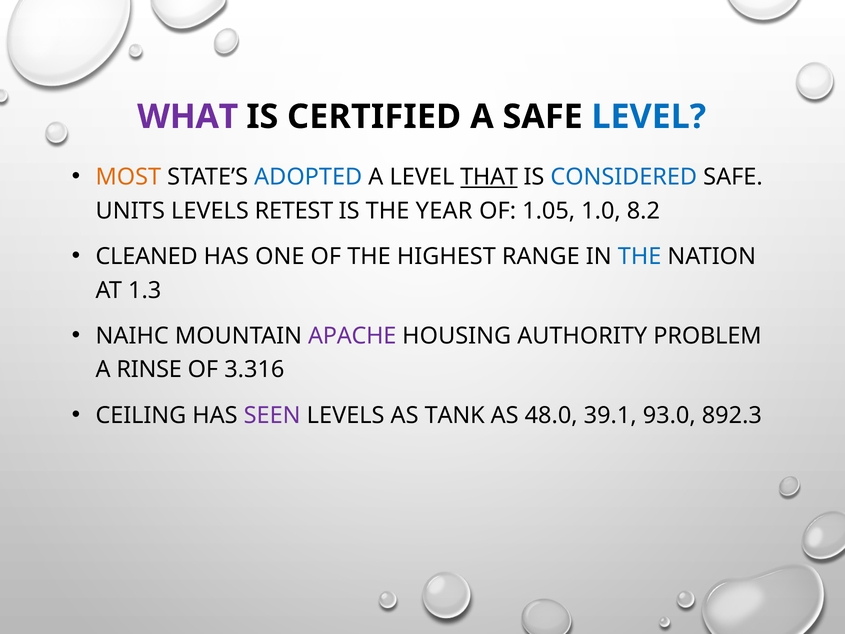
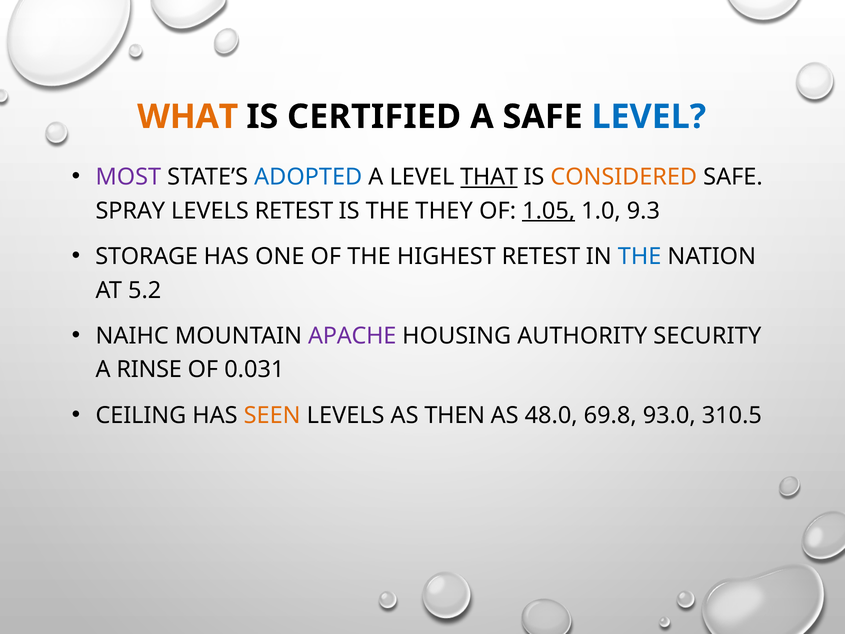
WHAT colour: purple -> orange (188, 117)
MOST colour: orange -> purple (128, 177)
CONSIDERED colour: blue -> orange (624, 177)
UNITS: UNITS -> SPRAY (130, 211)
YEAR: YEAR -> THEY (444, 211)
1.05 underline: none -> present (549, 211)
8.2: 8.2 -> 9.3 (643, 211)
CLEANED: CLEANED -> STORAGE (147, 256)
HIGHEST RANGE: RANGE -> RETEST (541, 256)
1.3: 1.3 -> 5.2 (145, 290)
PROBLEM: PROBLEM -> SECURITY (707, 336)
3.316: 3.316 -> 0.031 (254, 370)
SEEN colour: purple -> orange (272, 415)
TANK: TANK -> THEN (455, 415)
39.1: 39.1 -> 69.8 (610, 415)
892.3: 892.3 -> 310.5 (732, 415)
